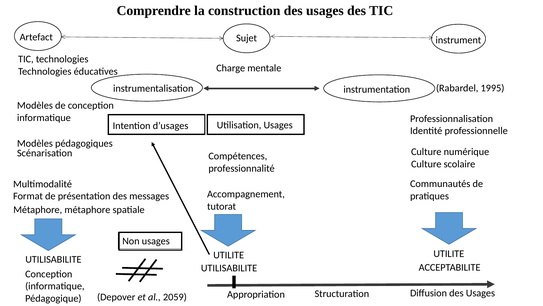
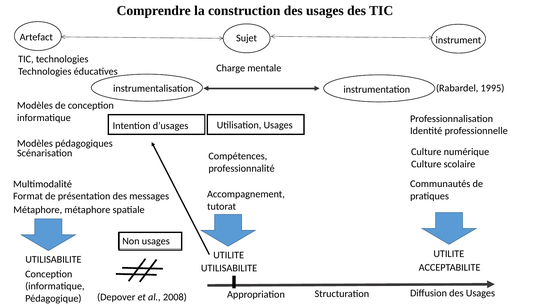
2059: 2059 -> 2008 (175, 297)
